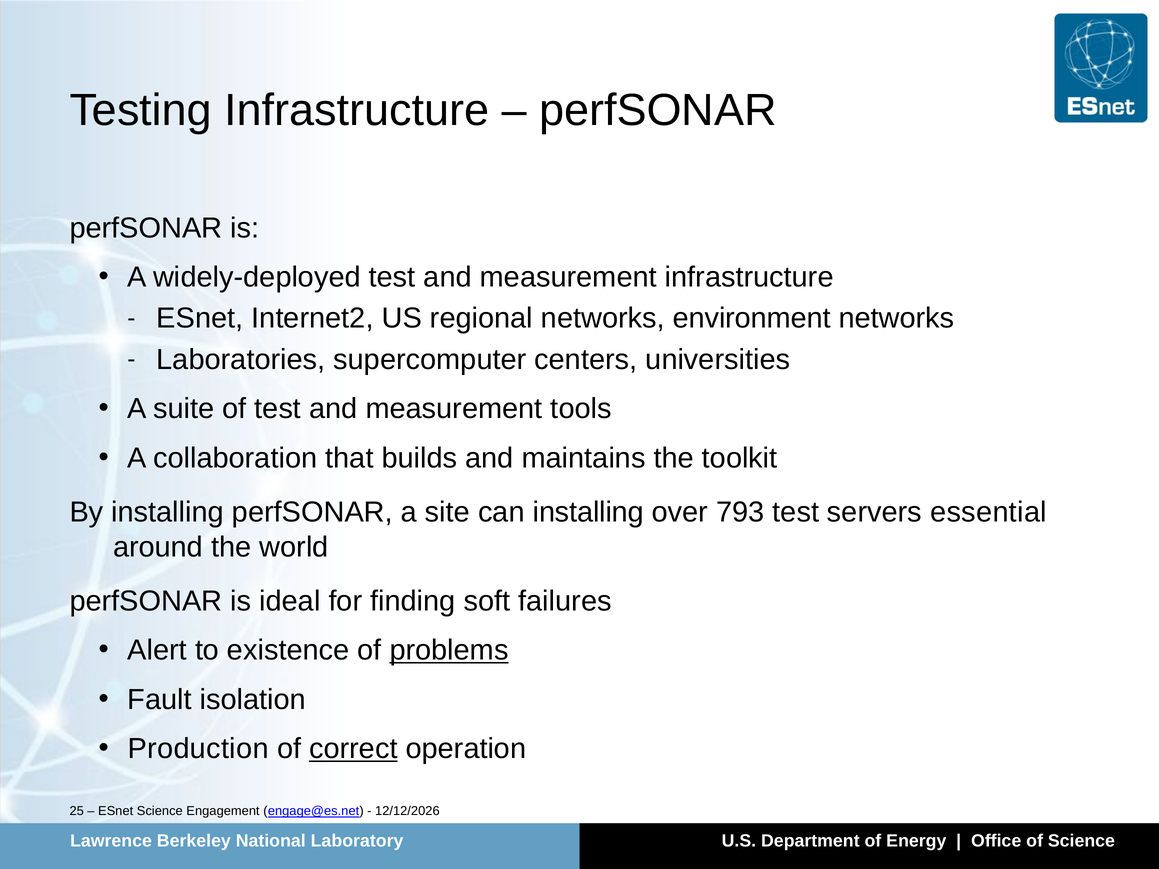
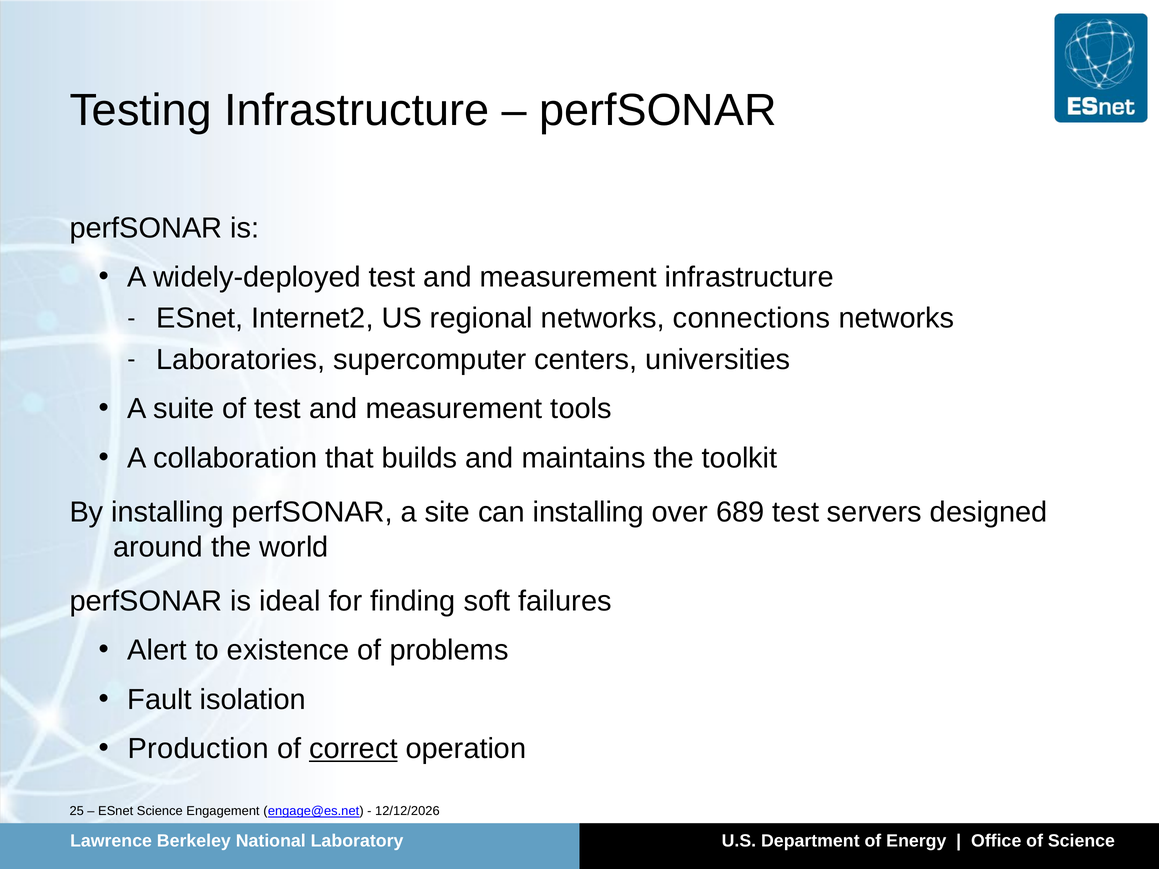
environment: environment -> connections (752, 319)
793: 793 -> 689 (740, 512)
essential: essential -> designed (989, 512)
problems underline: present -> none (449, 650)
